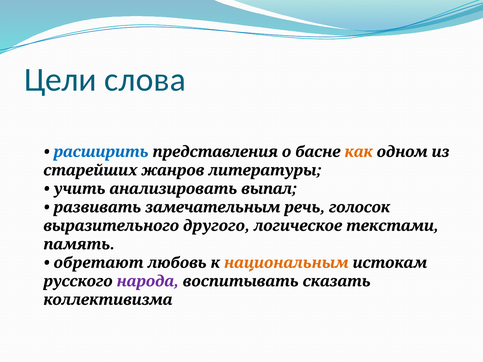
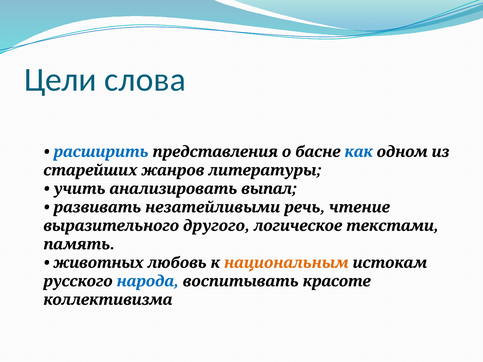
как colour: orange -> blue (359, 152)
замечательным: замечательным -> незатейливыми (213, 207)
голосок: голосок -> чтение (360, 207)
обретают: обретают -> животных (99, 263)
народа colour: purple -> blue (148, 281)
сказать: сказать -> красоте (337, 281)
